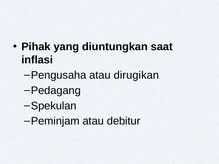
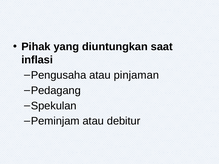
dirugikan: dirugikan -> pinjaman (136, 75)
